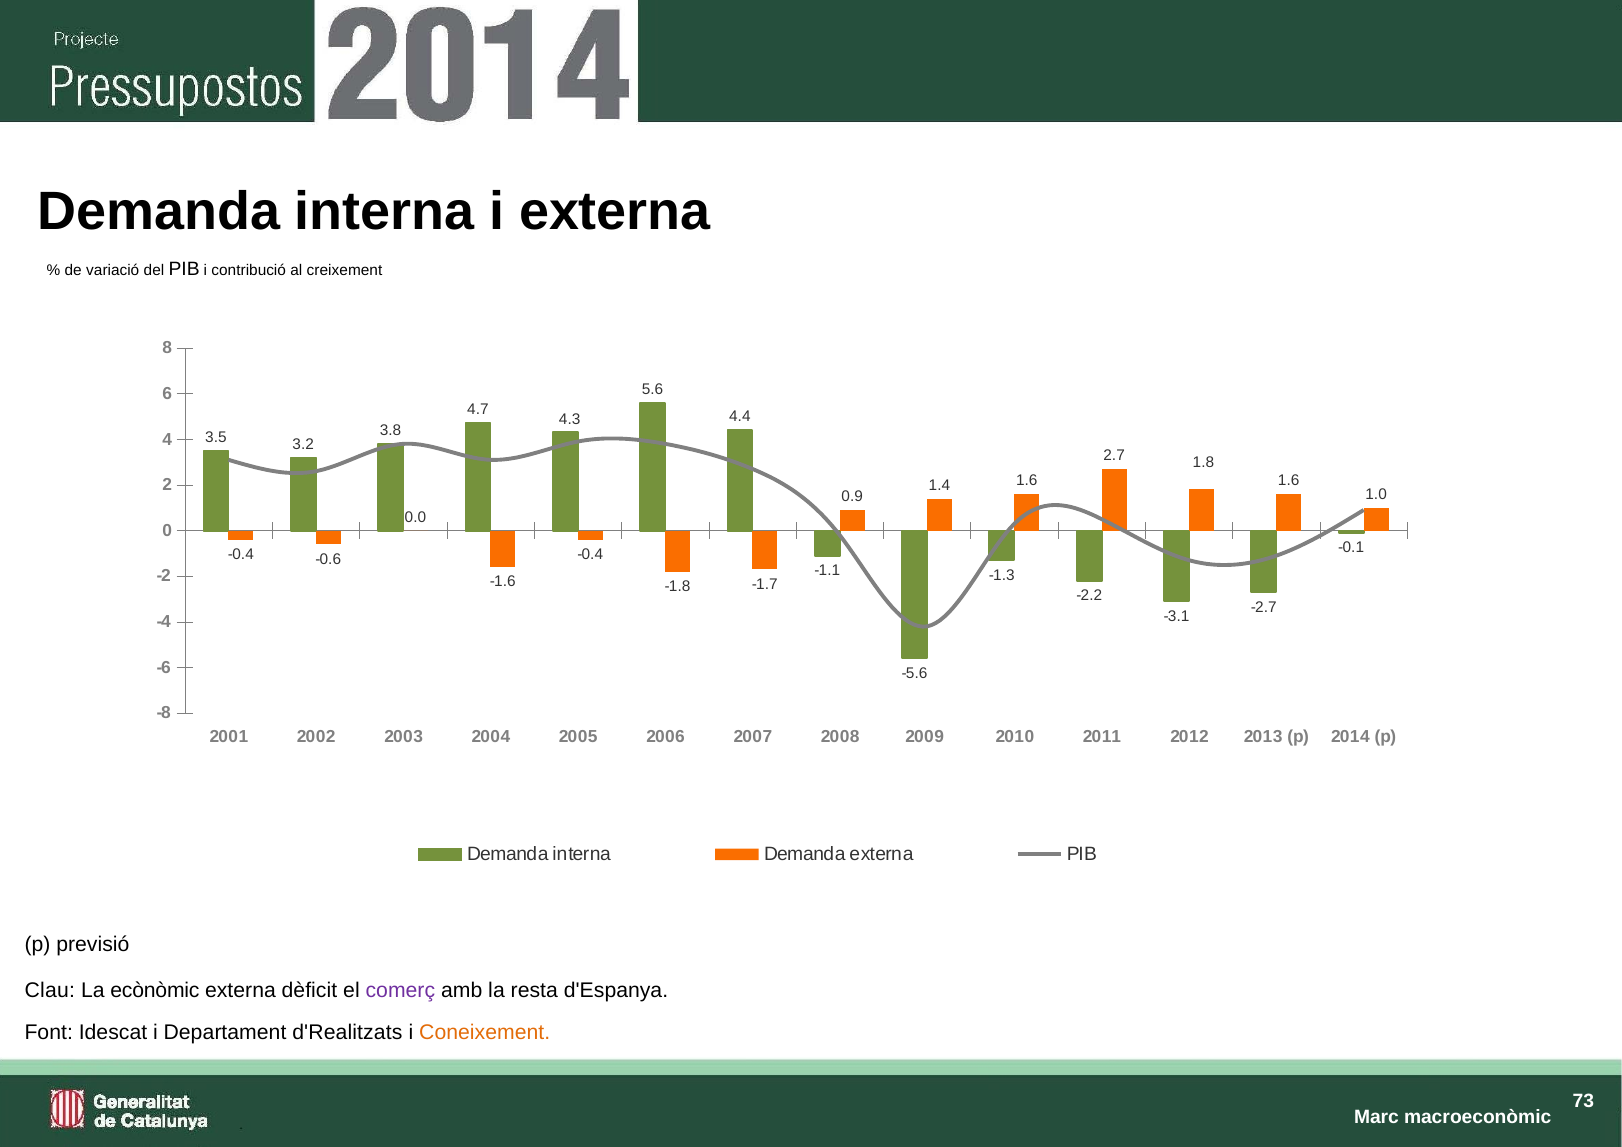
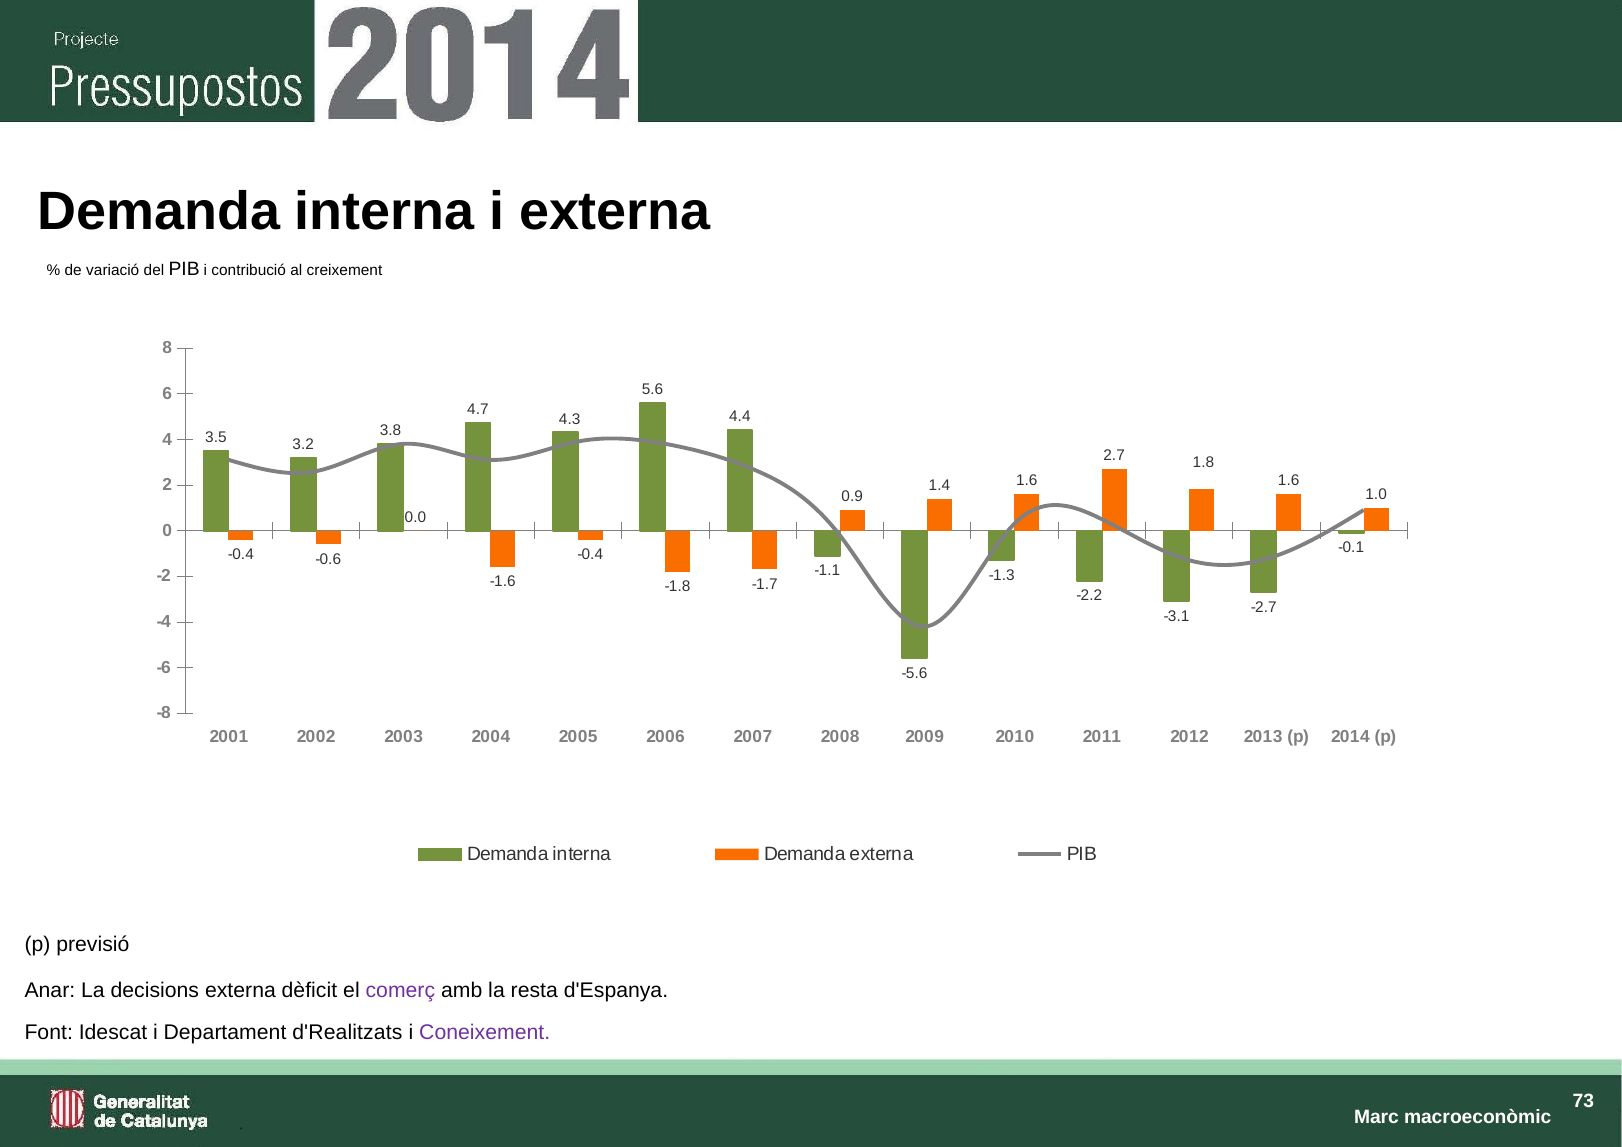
Clau: Clau -> Anar (50, 990)
ecònòmic: ecònòmic -> decisions (155, 990)
Coneixement colour: orange -> purple (485, 1033)
